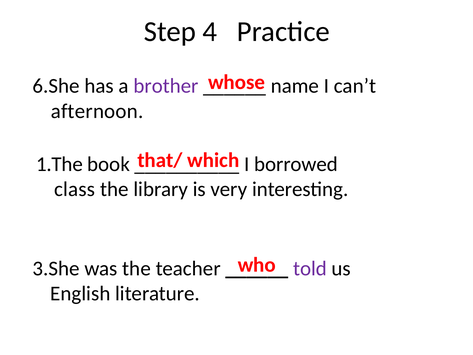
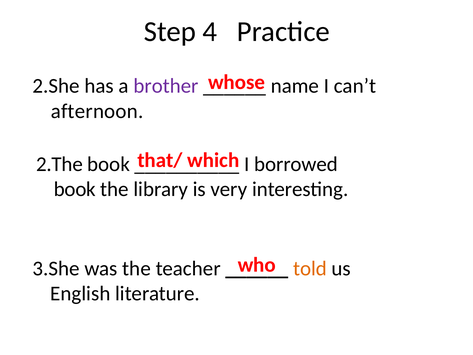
6.She: 6.She -> 2.She (56, 86)
1.The: 1.The -> 2.The (59, 164)
class: class -> book (75, 189)
told colour: purple -> orange (310, 268)
